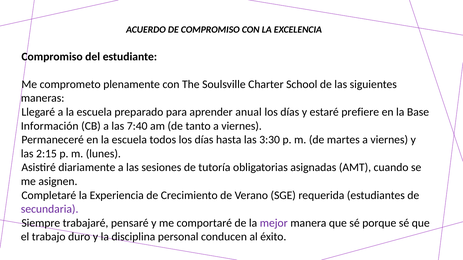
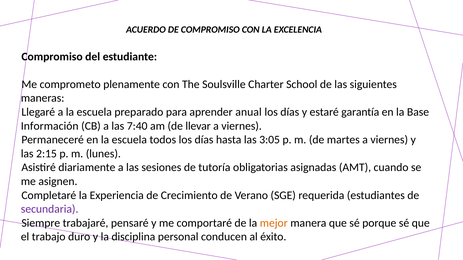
prefiere: prefiere -> garantía (360, 112)
tanto: tanto -> llevar (198, 126)
3:30: 3:30 -> 3:05 (270, 140)
mejor colour: purple -> orange (274, 223)
